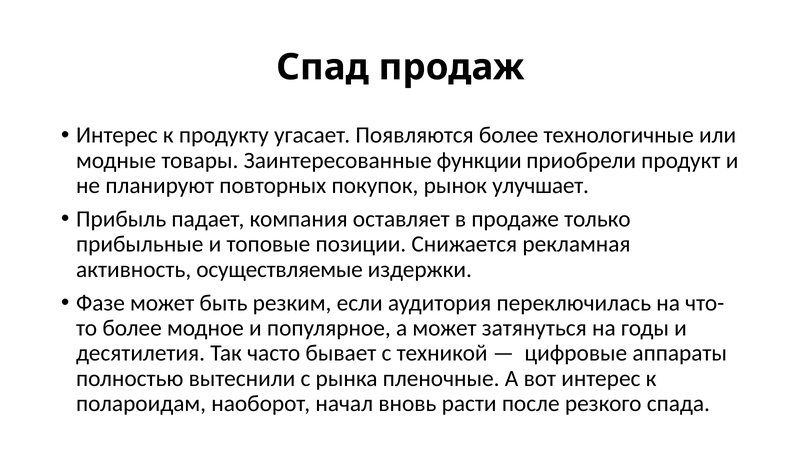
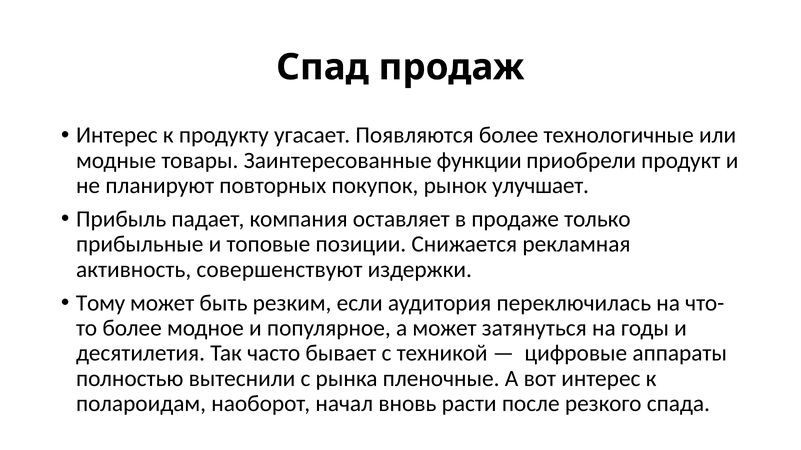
осуществляемые: осуществляемые -> совершенствуют (279, 270)
Фазе: Фазе -> Тому (101, 303)
